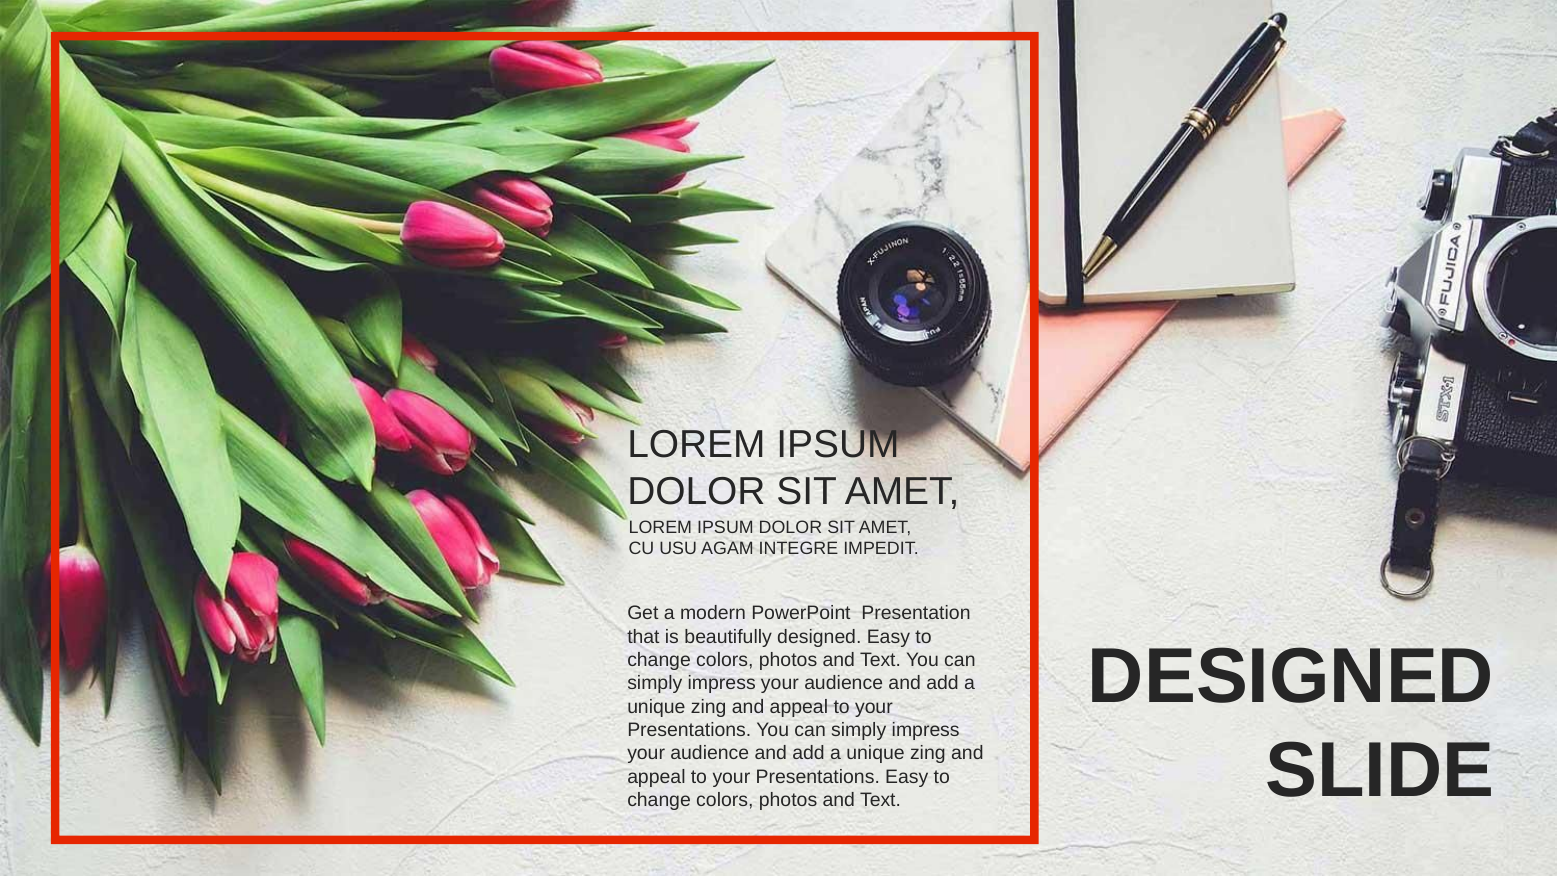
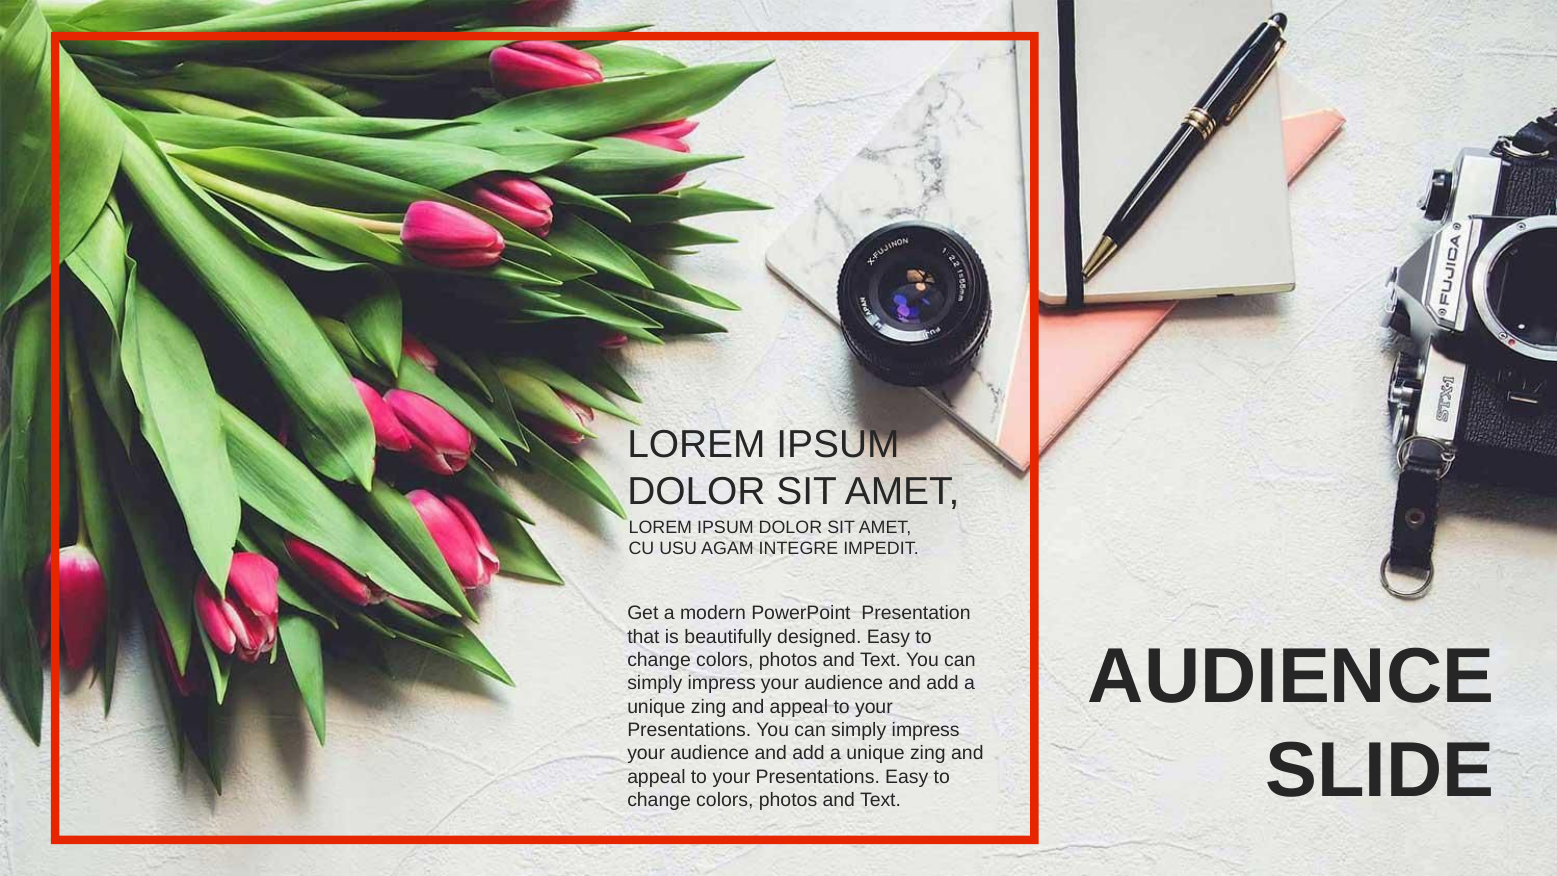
DESIGNED: DESIGNED -> AUDIENCE (1291, 677)
